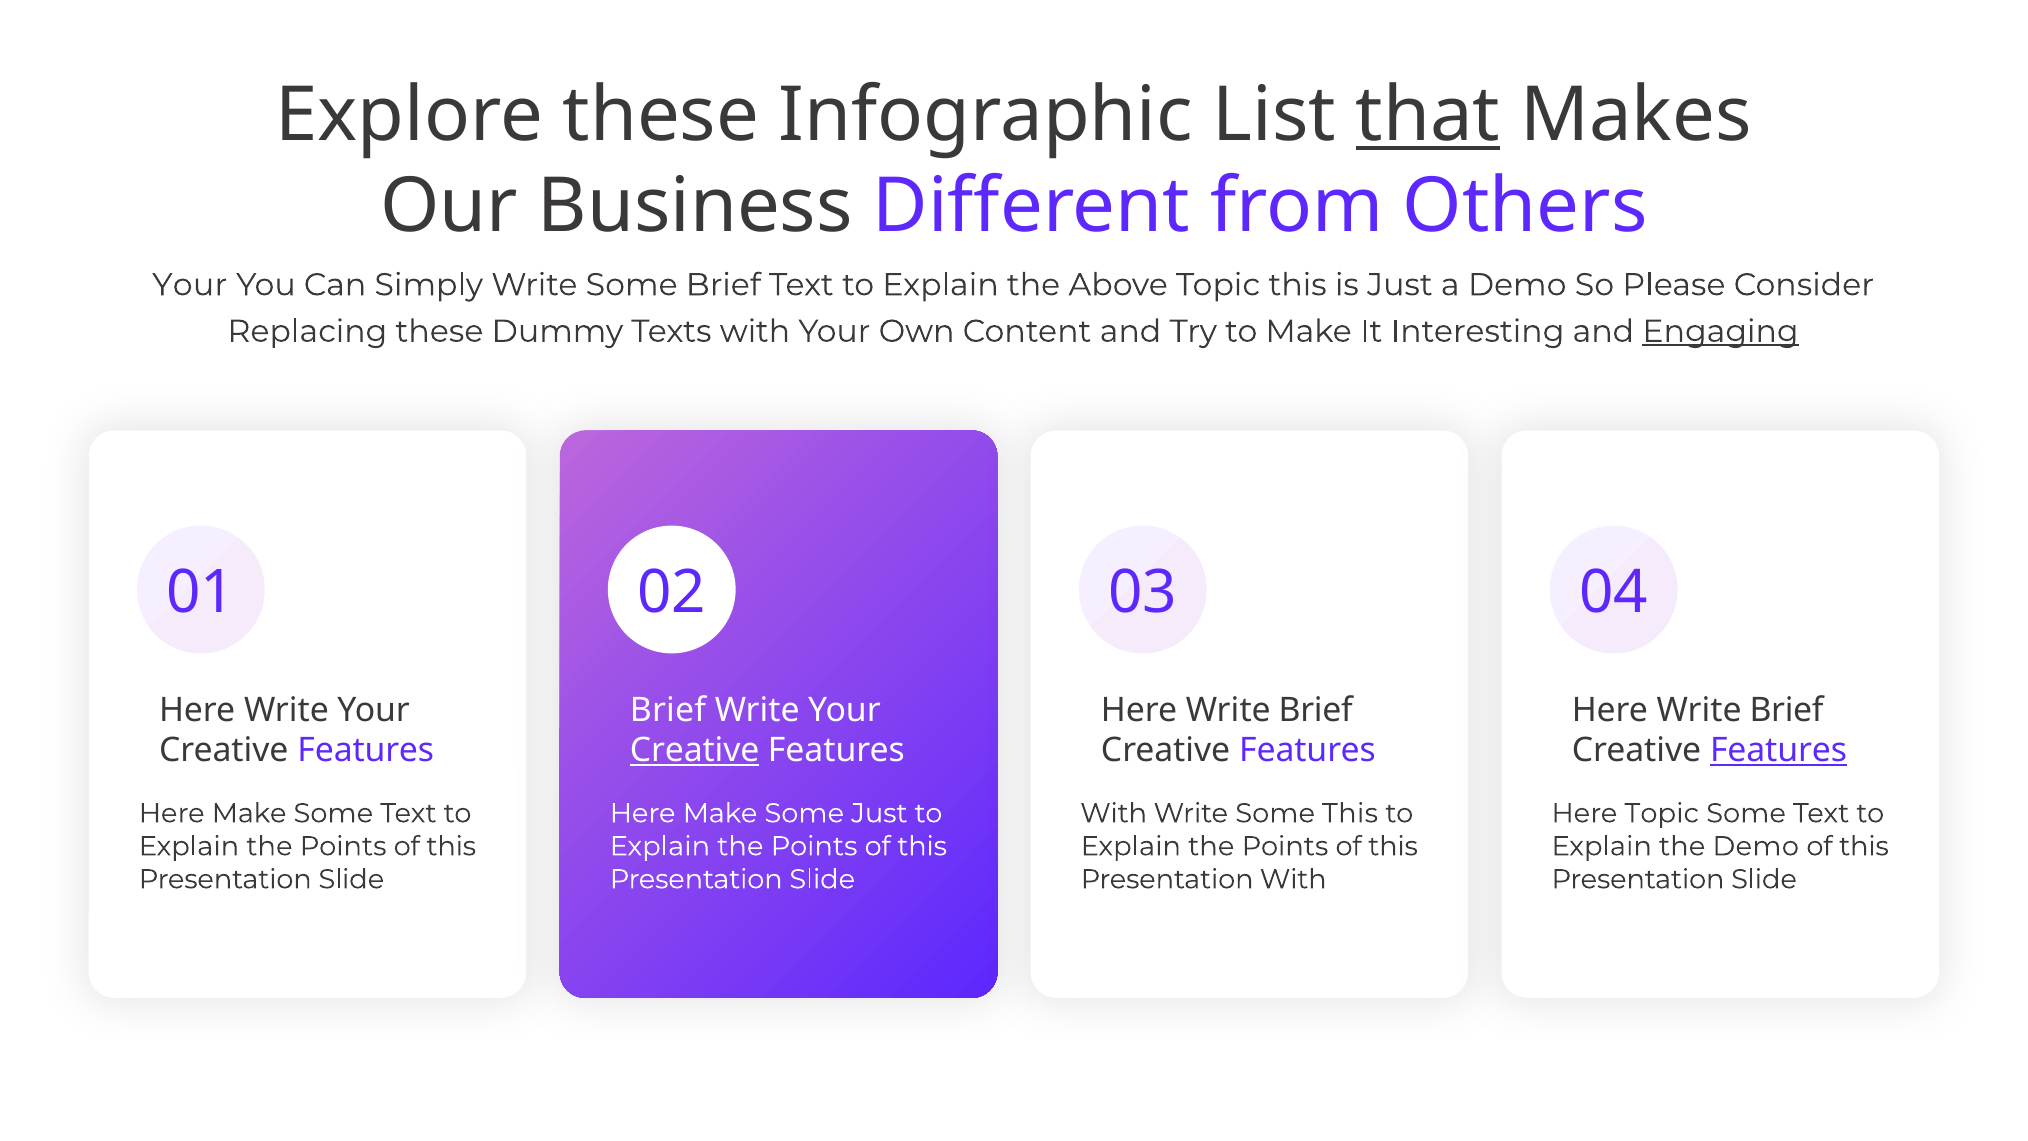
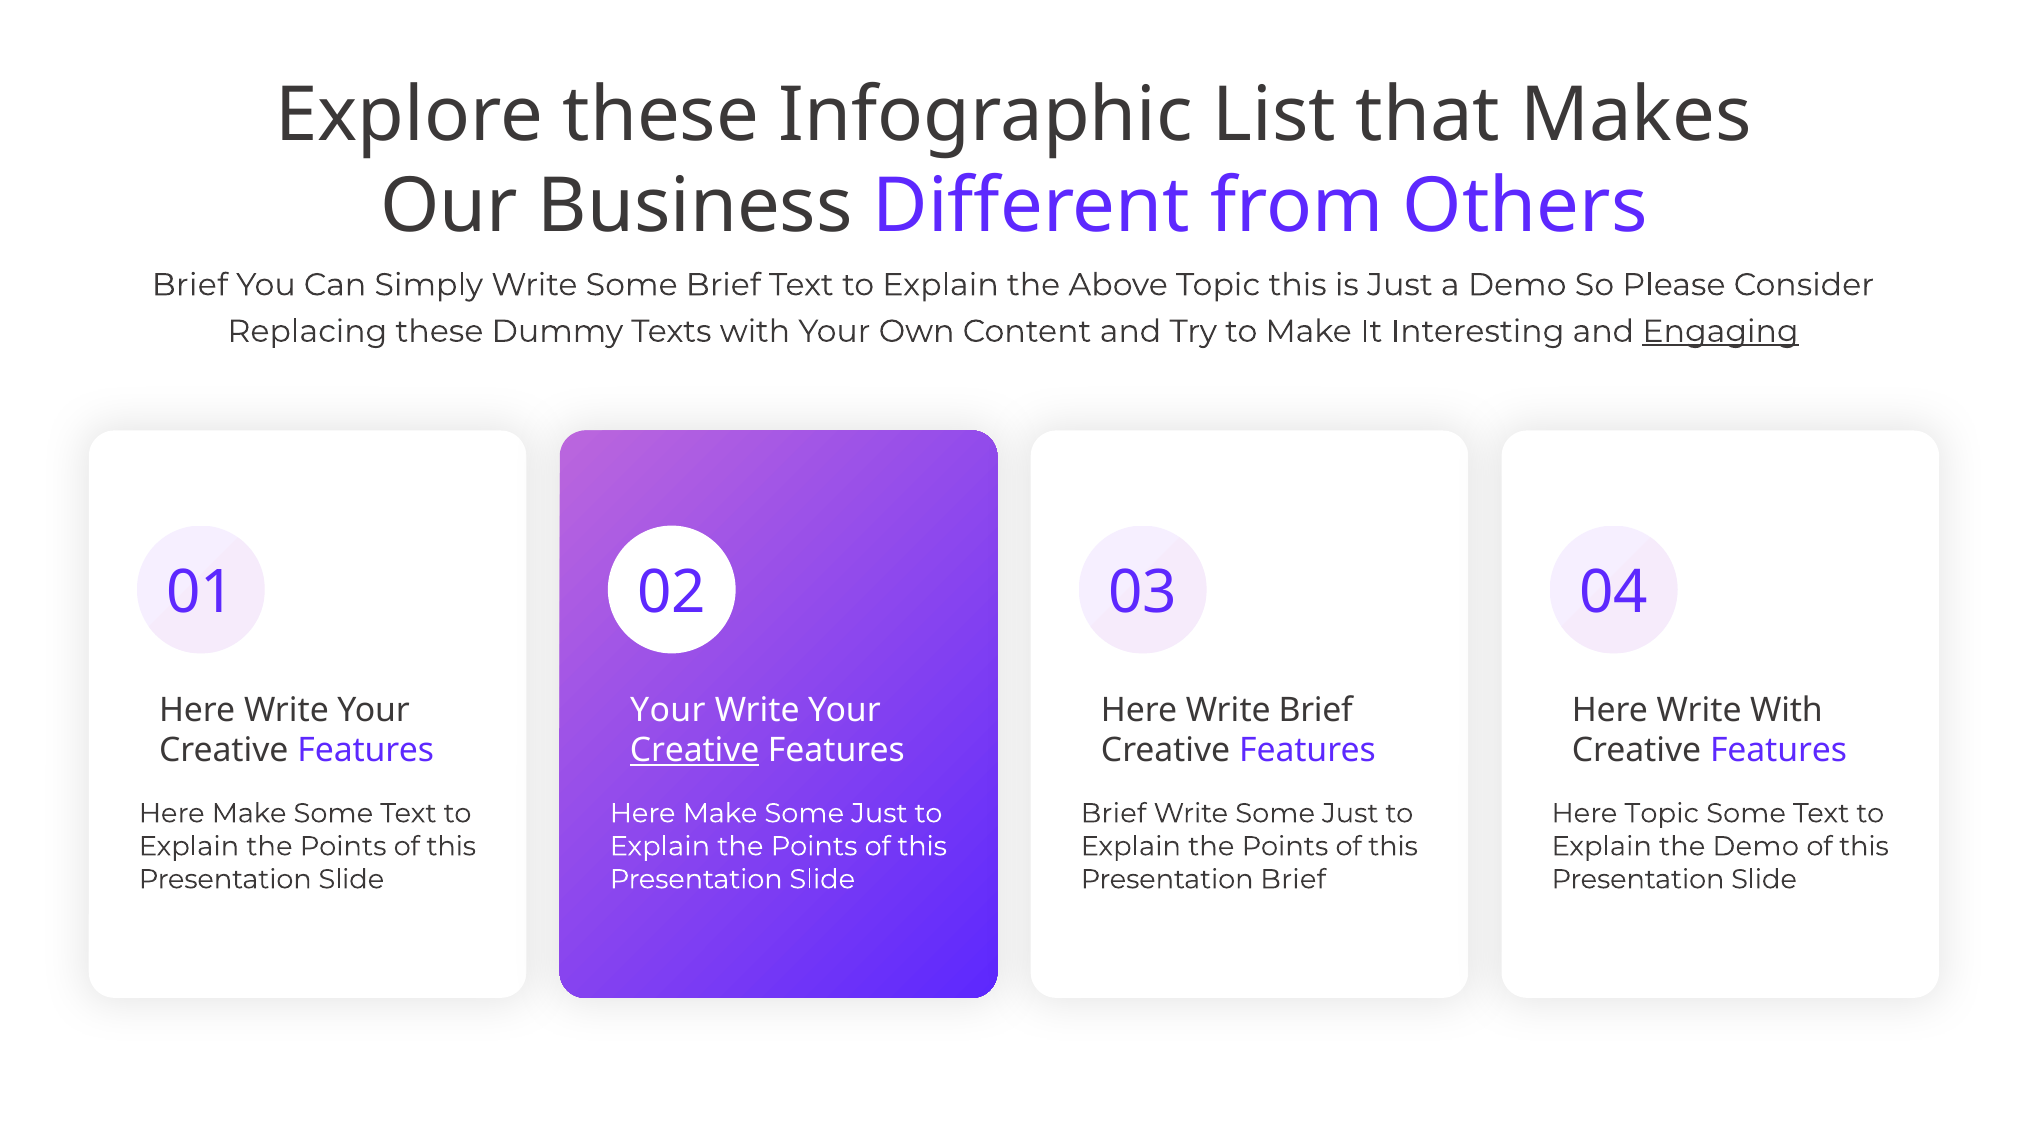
that underline: present -> none (1428, 115)
Your: Your -> Brief (190, 285)
Brief: Brief -> Your (668, 710)
Brief: Brief -> With (1786, 710)
Features underline: present -> none (1778, 751)
With: With -> Brief (1113, 813)
Write Some This: This -> Just (1350, 813)
Presentation With: With -> Brief (1293, 879)
